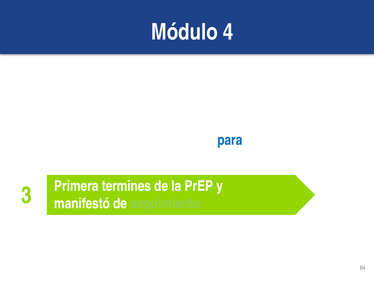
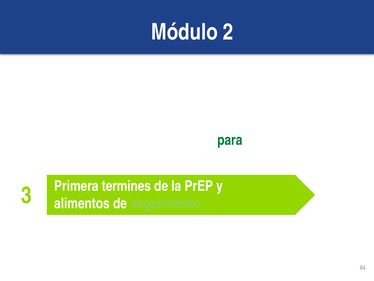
4: 4 -> 2 (228, 32)
para colour: blue -> green (230, 140)
manifestó: manifestó -> alimentos (82, 203)
